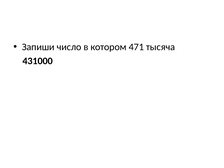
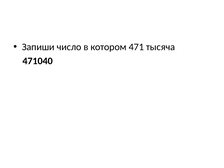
431000: 431000 -> 471040 (38, 61)
